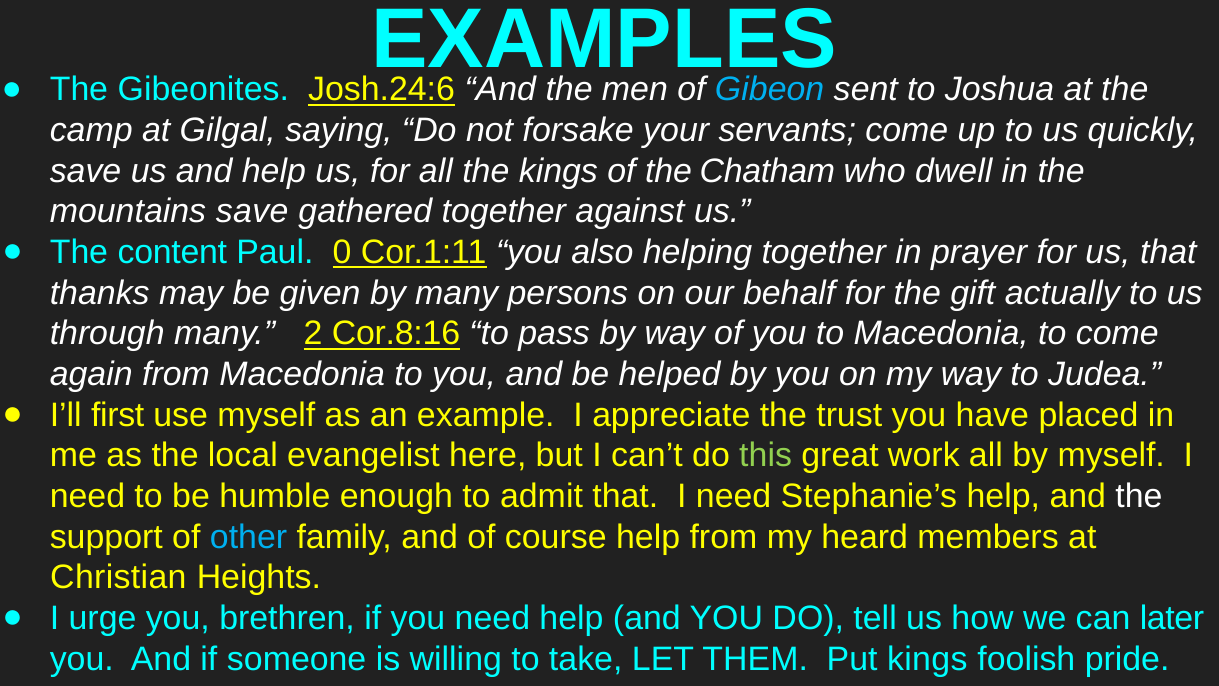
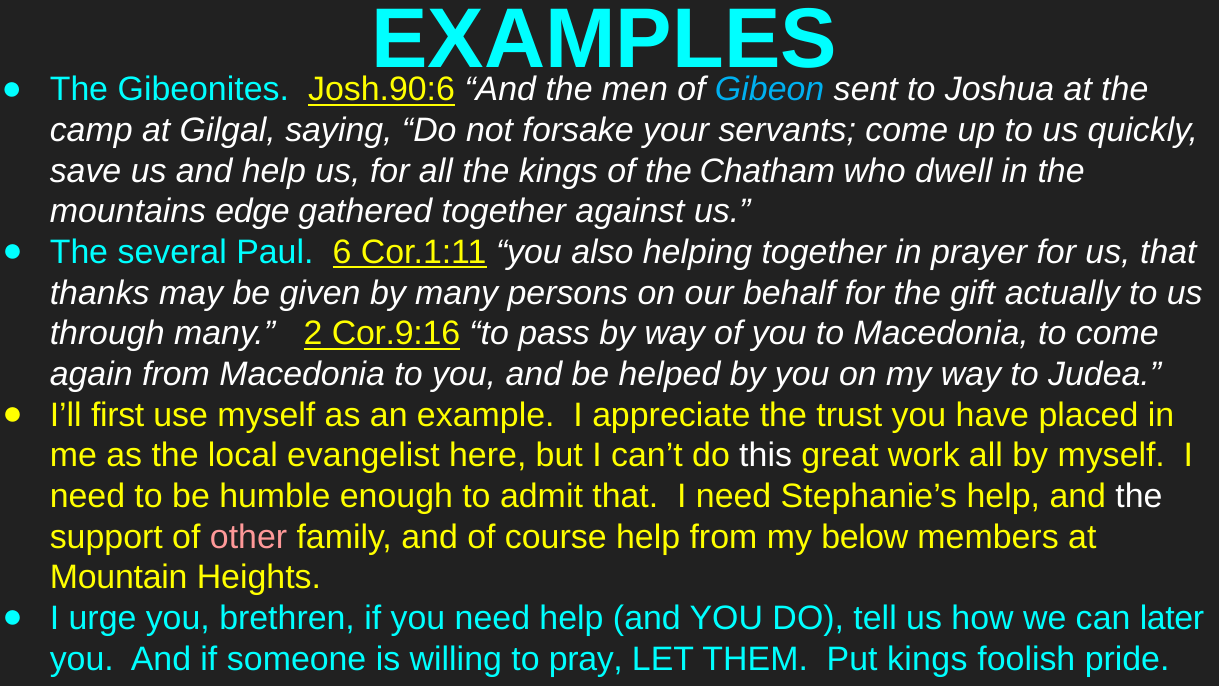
Josh.24:6: Josh.24:6 -> Josh.90:6 (382, 90)
mountains save: save -> edge (252, 212)
content: content -> several (172, 252)
0: 0 -> 6 (342, 252)
Cor.8:16: Cor.8:16 -> Cor.9:16 (396, 334)
this colour: light green -> white (766, 456)
other colour: light blue -> pink (249, 537)
heard: heard -> below (865, 537)
Christian: Christian -> Mountain (119, 577)
take: take -> pray (586, 659)
